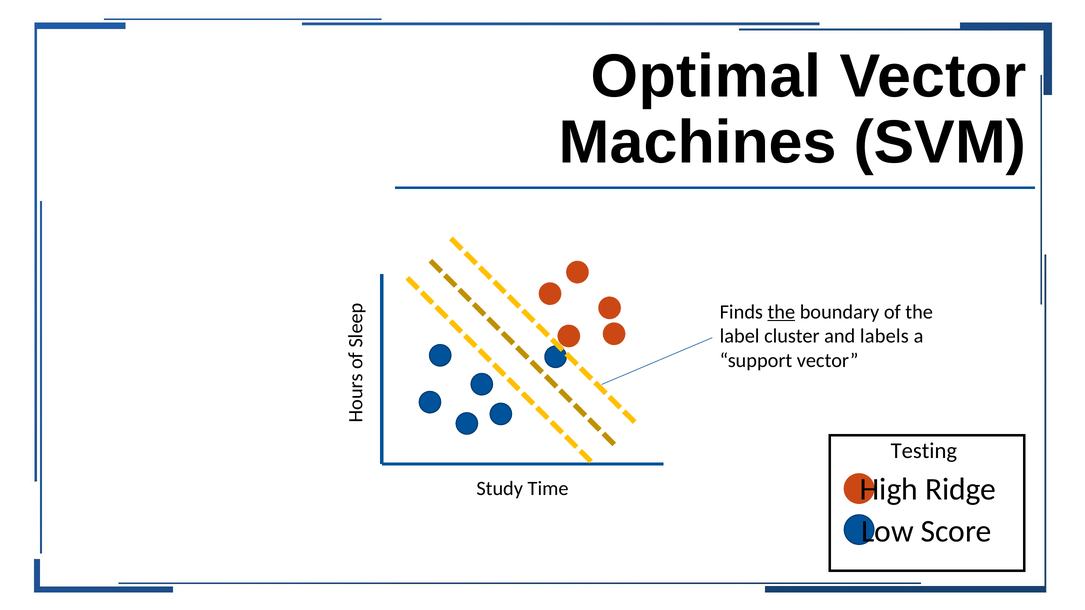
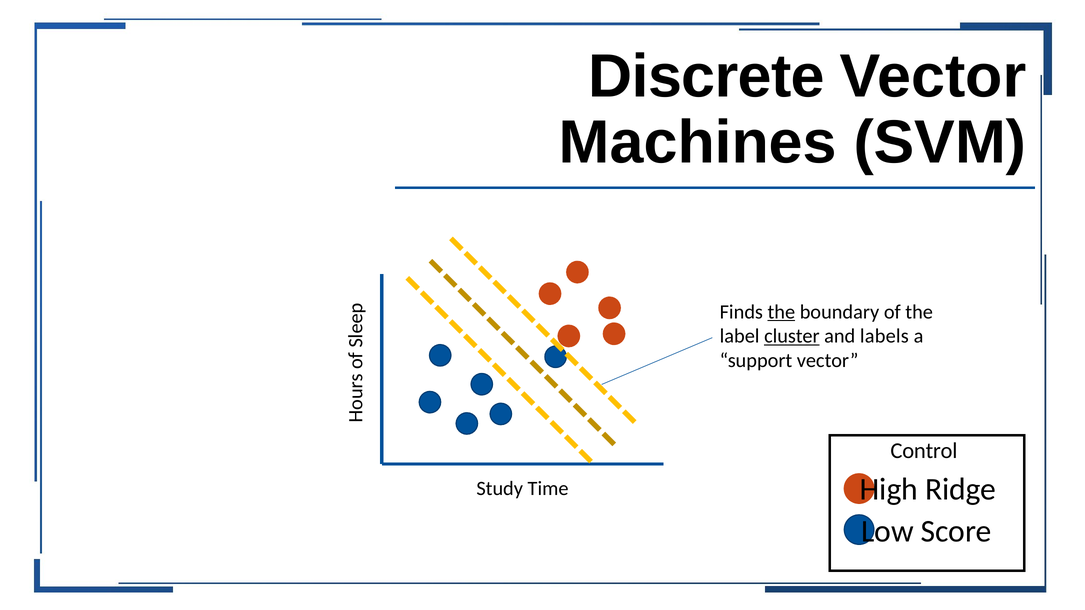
Optimal: Optimal -> Discrete (707, 77)
cluster underline: none -> present (792, 336)
Testing: Testing -> Control (924, 451)
